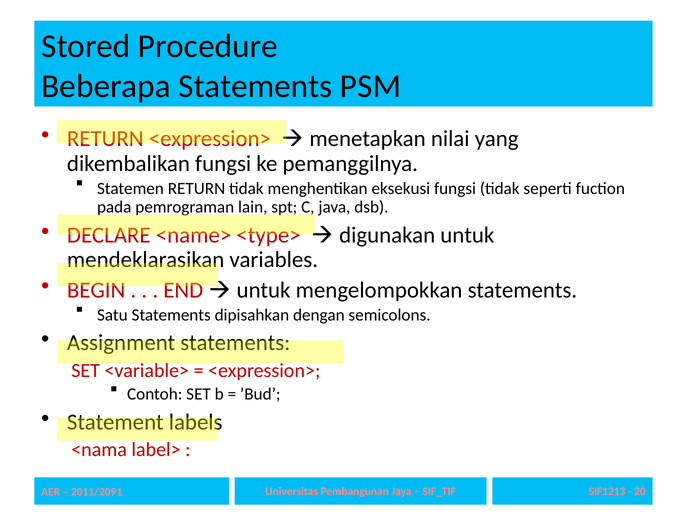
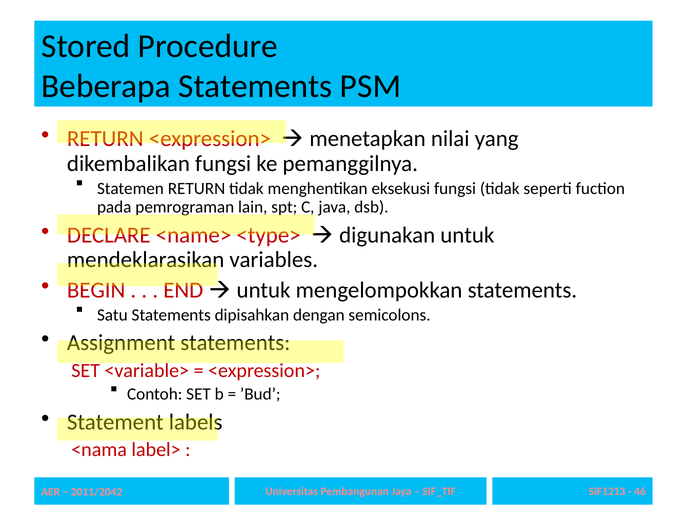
2011/2091: 2011/2091 -> 2011/2042 (97, 492)
20: 20 -> 46 (640, 492)
